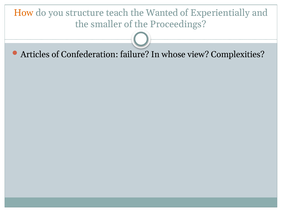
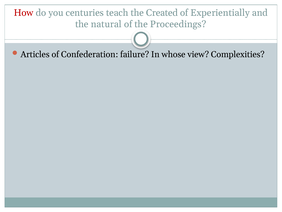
How colour: orange -> red (24, 13)
structure: structure -> centuries (85, 13)
Wanted: Wanted -> Created (162, 13)
smaller: smaller -> natural (106, 24)
